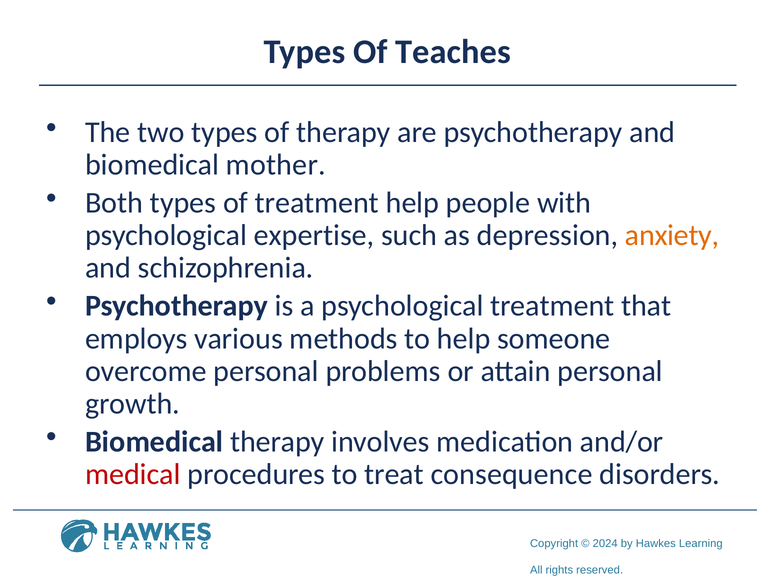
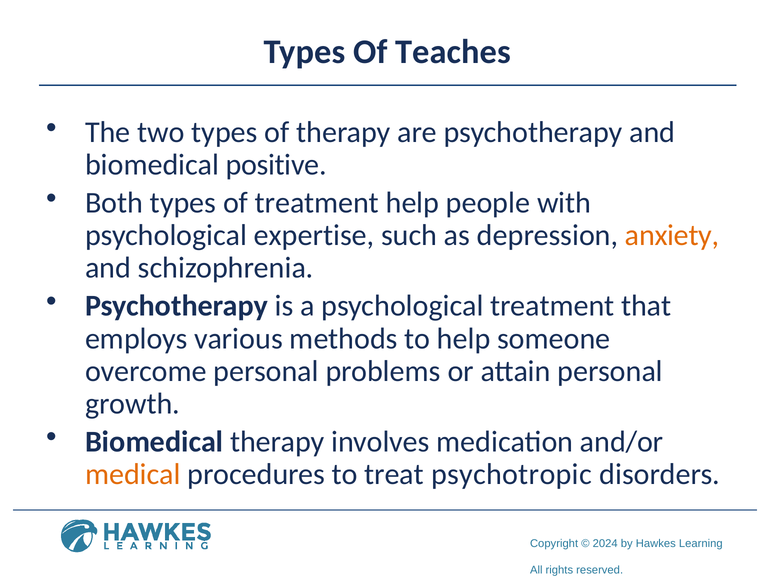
mother: mother -> positive (276, 165)
medical colour: red -> orange (133, 474)
consequence: consequence -> psychotropic (511, 474)
